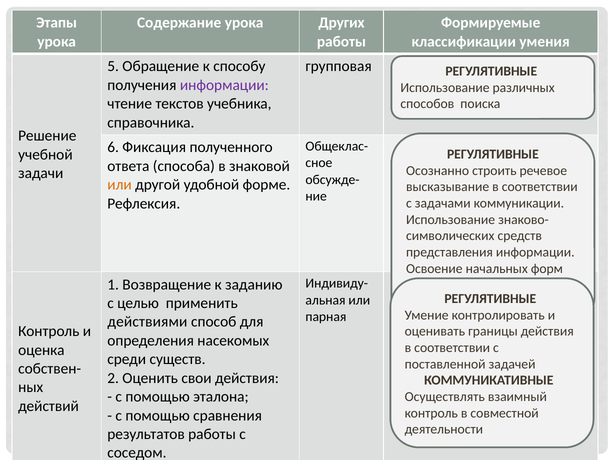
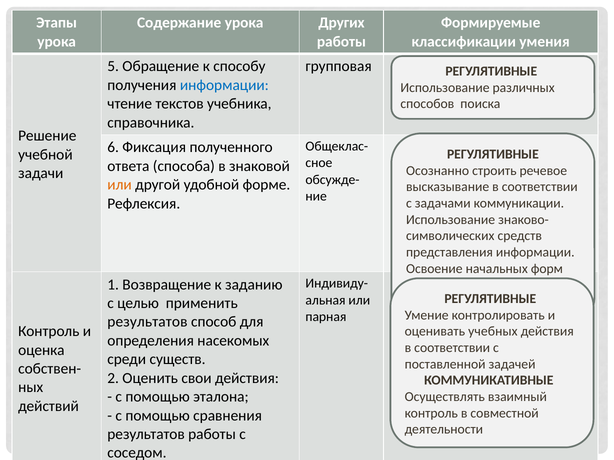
информации colour: purple -> blue (224, 85)
действиями: действиями -> результатов (147, 322)
границы: границы -> учебных (493, 332)
